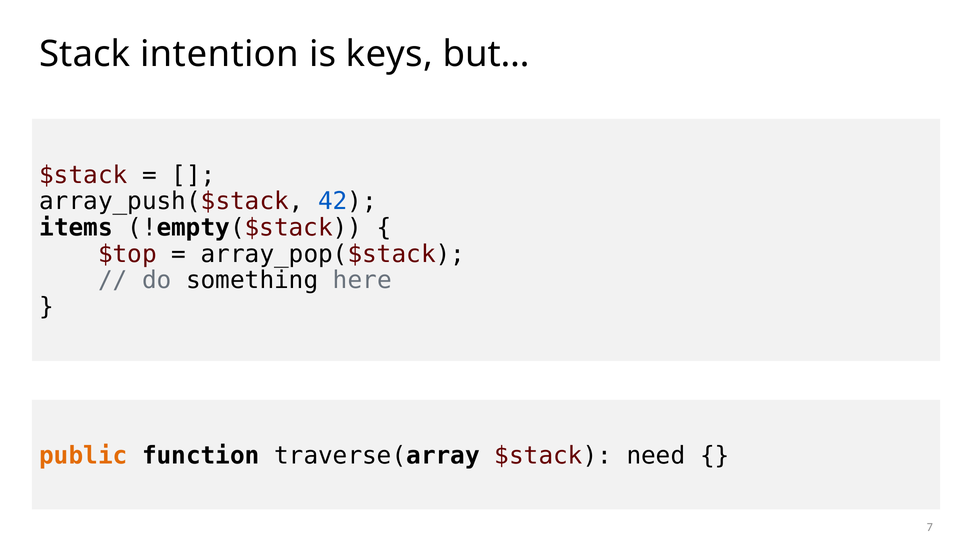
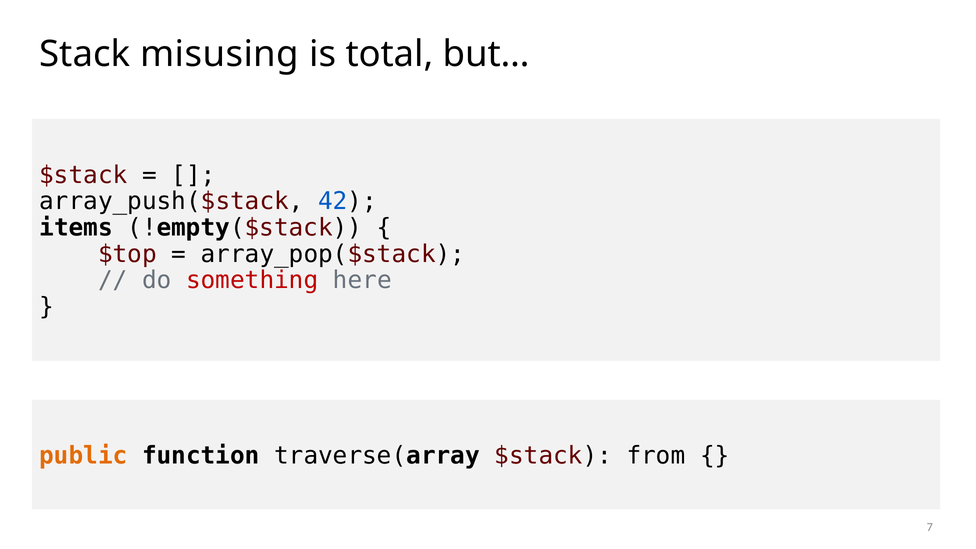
intention: intention -> misusing (220, 54)
keys: keys -> total (390, 54)
something colour: black -> red (252, 280)
need: need -> from (656, 456)
